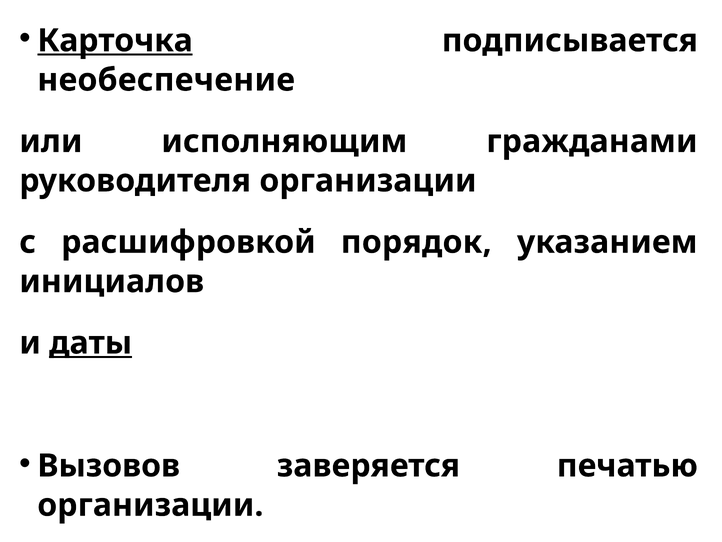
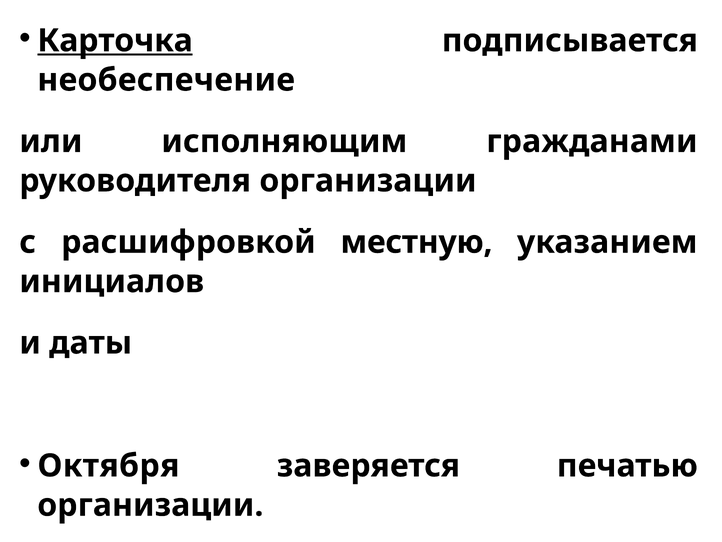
порядок: порядок -> местную (416, 242)
даты underline: present -> none (91, 343)
Вызовов: Вызовов -> Октября (108, 465)
